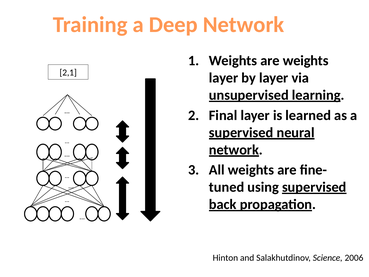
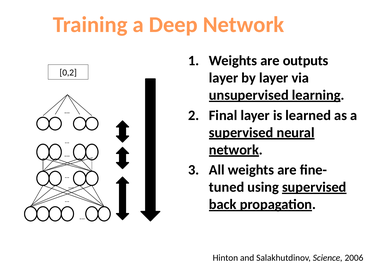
are weights: weights -> outputs (306, 61)
2,1: 2,1 -> 0,2 (68, 73)
